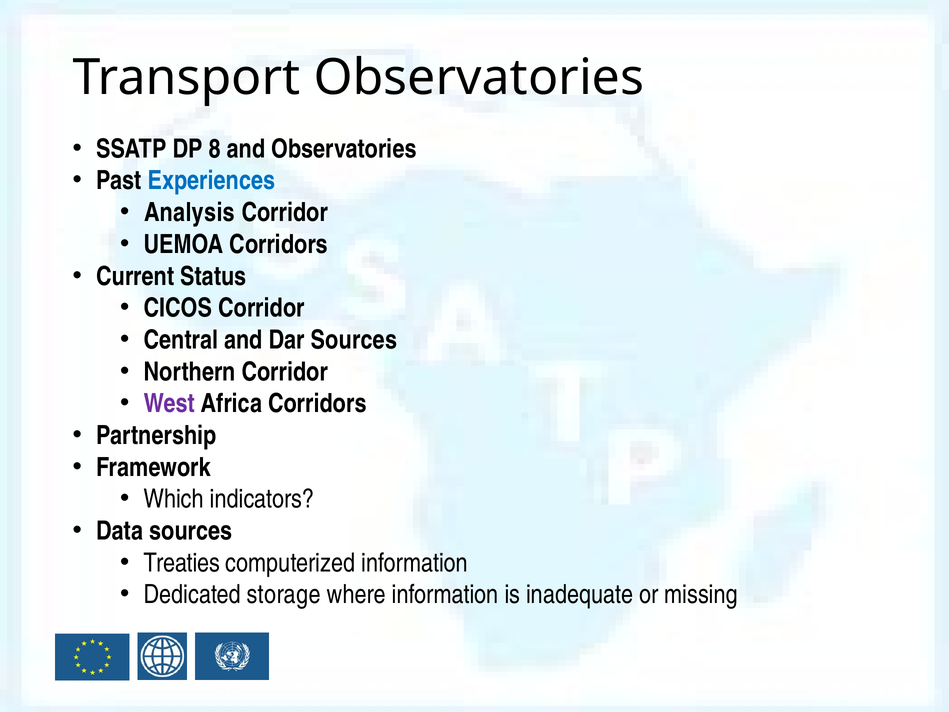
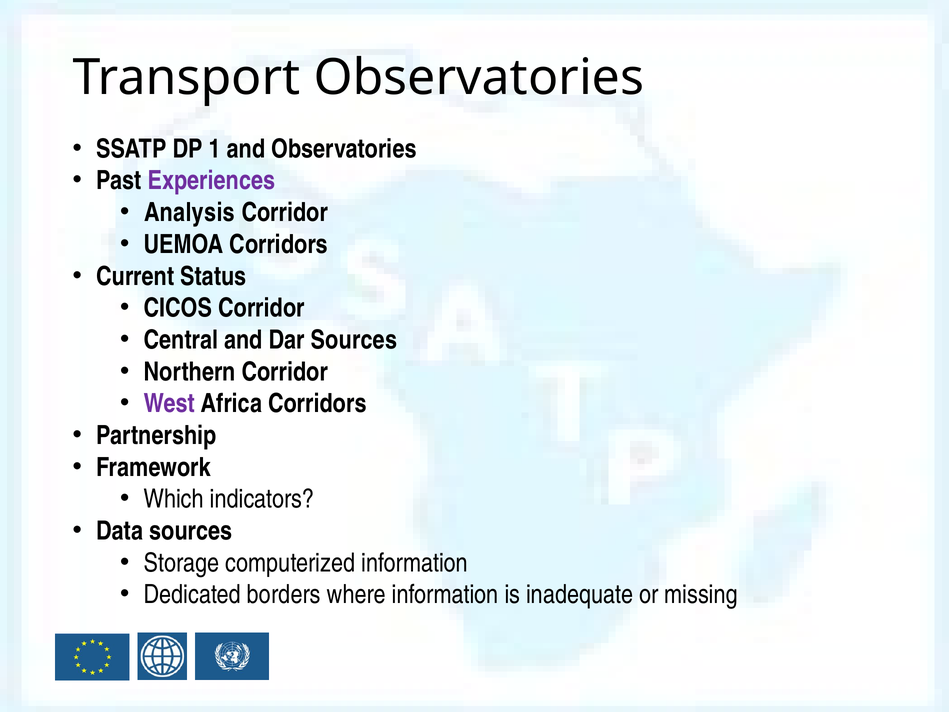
8: 8 -> 1 (215, 149)
Experiences colour: blue -> purple (211, 181)
Treaties: Treaties -> Storage (182, 563)
storage: storage -> borders (284, 595)
